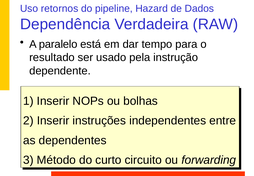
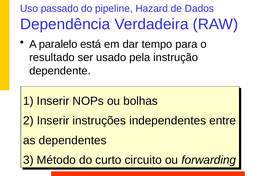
retornos: retornos -> passado (60, 9)
